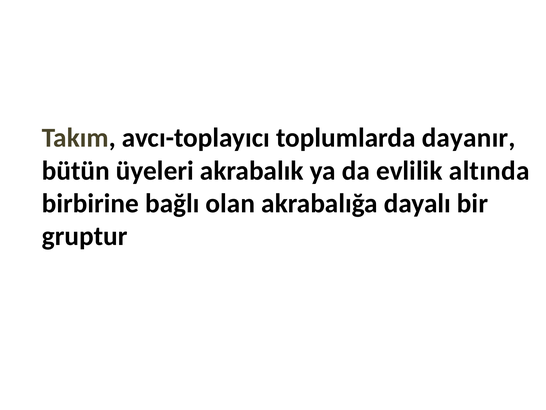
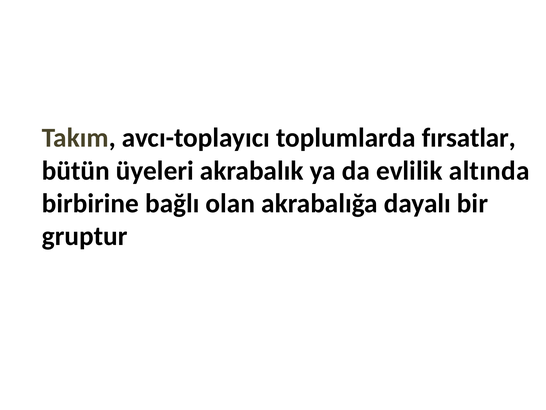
dayanır: dayanır -> fırsatlar (469, 138)
